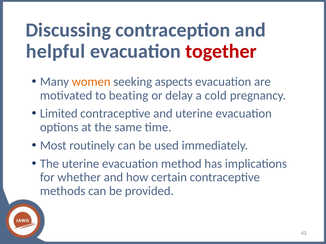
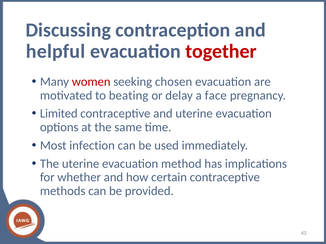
women colour: orange -> red (91, 82)
aspects: aspects -> chosen (174, 82)
cold: cold -> face (216, 96)
routinely: routinely -> infection (92, 146)
